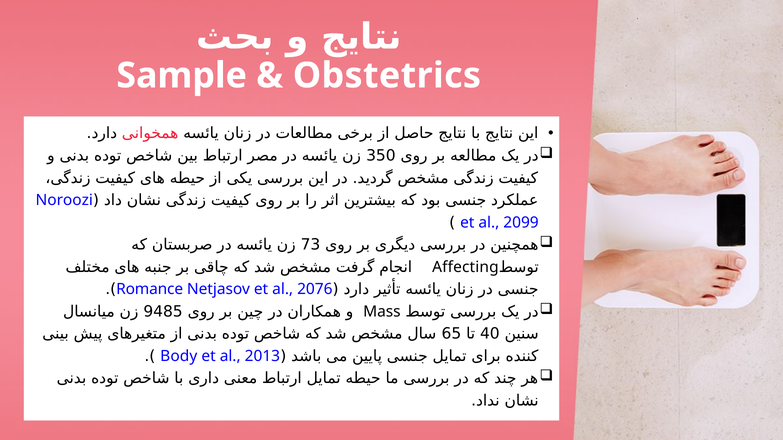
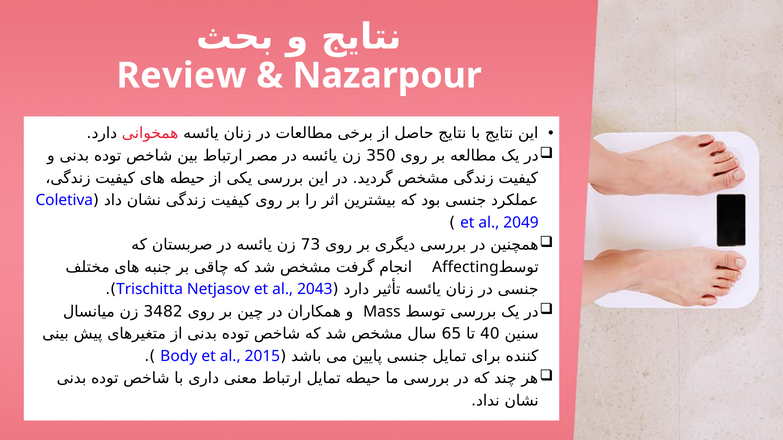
Sample: Sample -> Review (181, 76)
Obstetrics: Obstetrics -> Nazarpour (387, 76)
Noroozi: Noroozi -> Coletiva (64, 200)
2099: 2099 -> 2049 (521, 223)
Romance: Romance -> Trischitta (150, 290)
2076: 2076 -> 2043 (315, 290)
9485: 9485 -> 3482 (163, 312)
2013: 2013 -> 2015 (262, 356)
